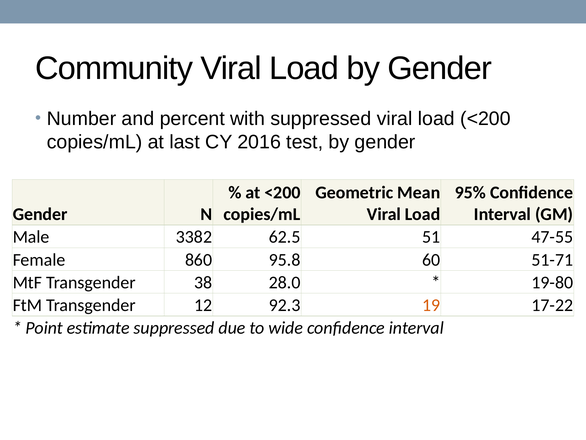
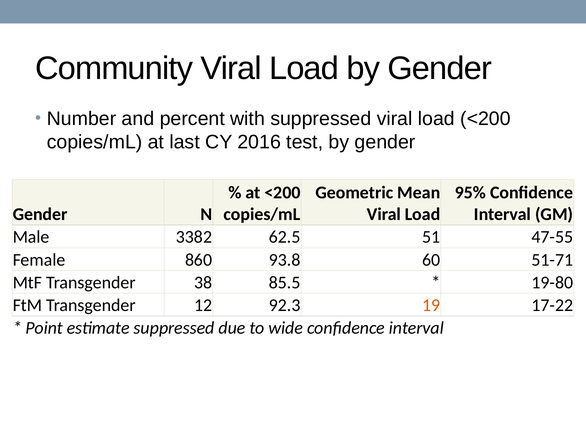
95.8: 95.8 -> 93.8 (285, 259)
28.0: 28.0 -> 85.5 (285, 282)
